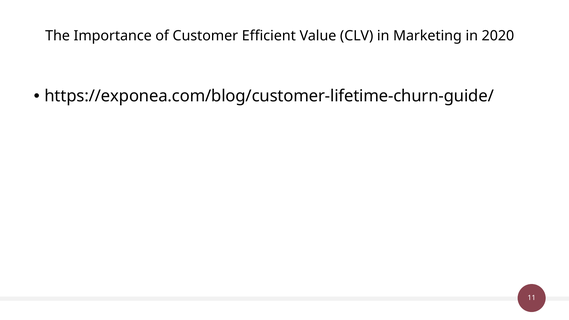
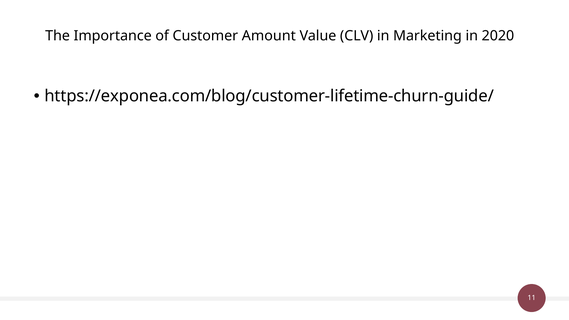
Efficient: Efficient -> Amount (269, 36)
